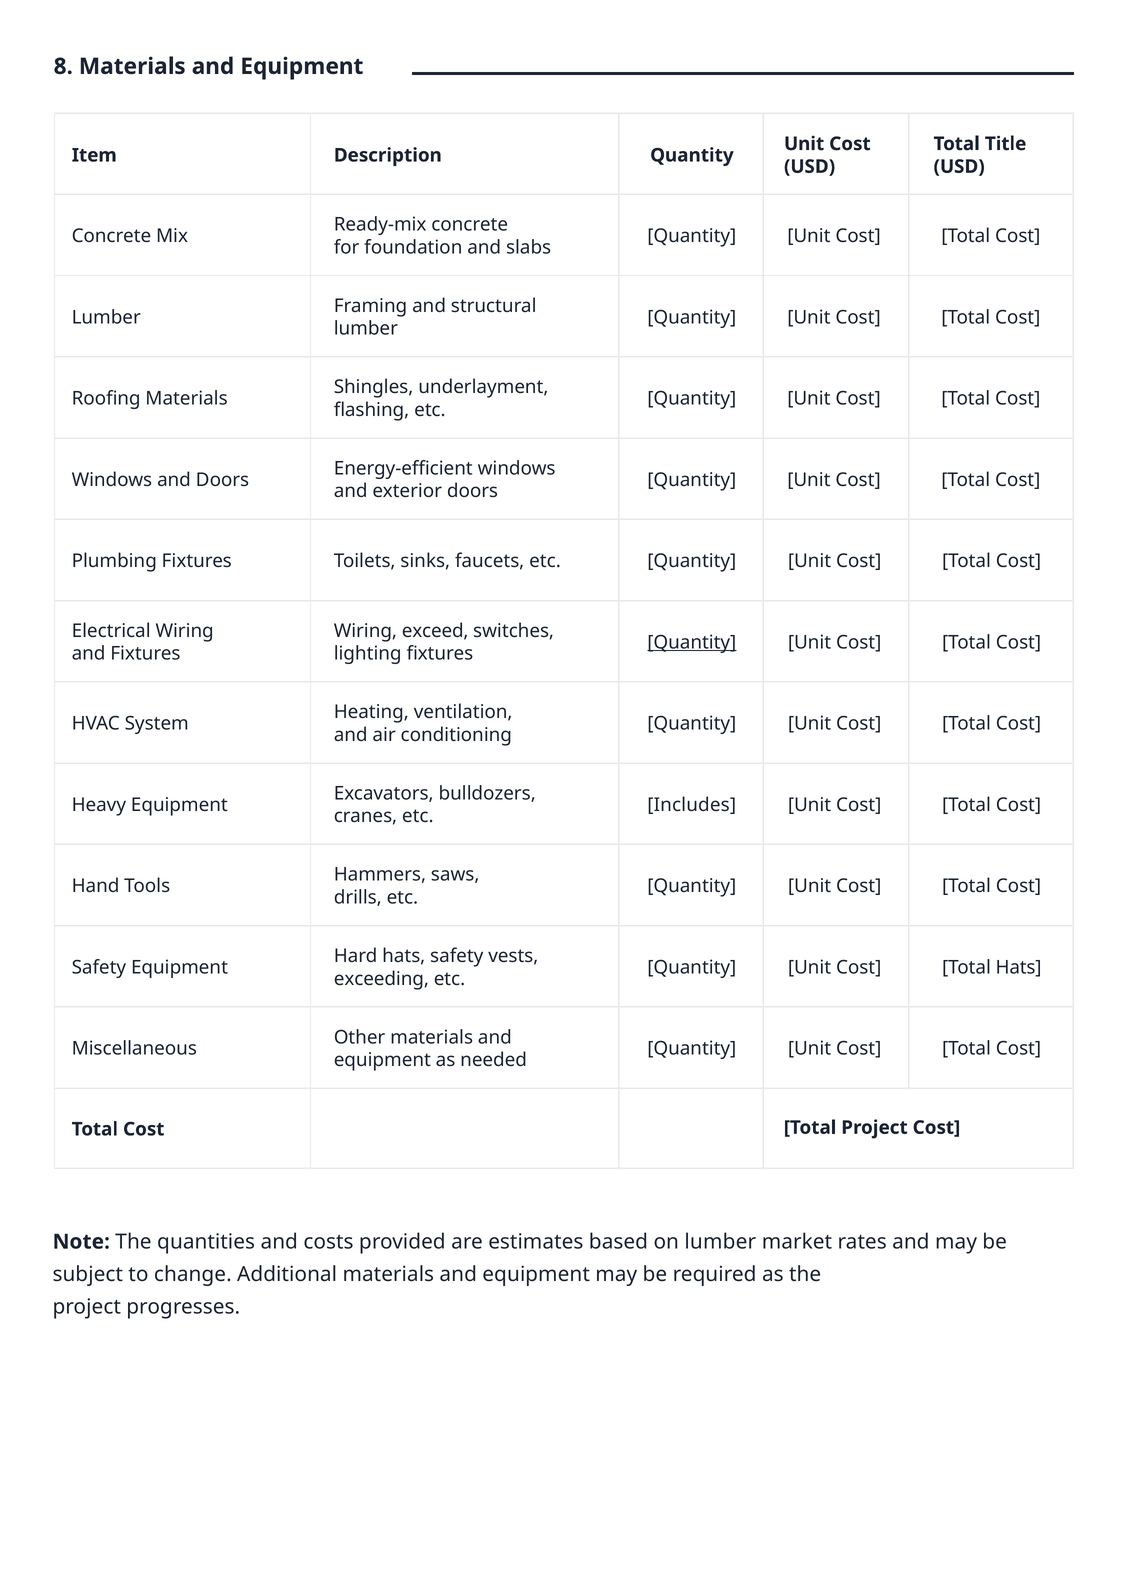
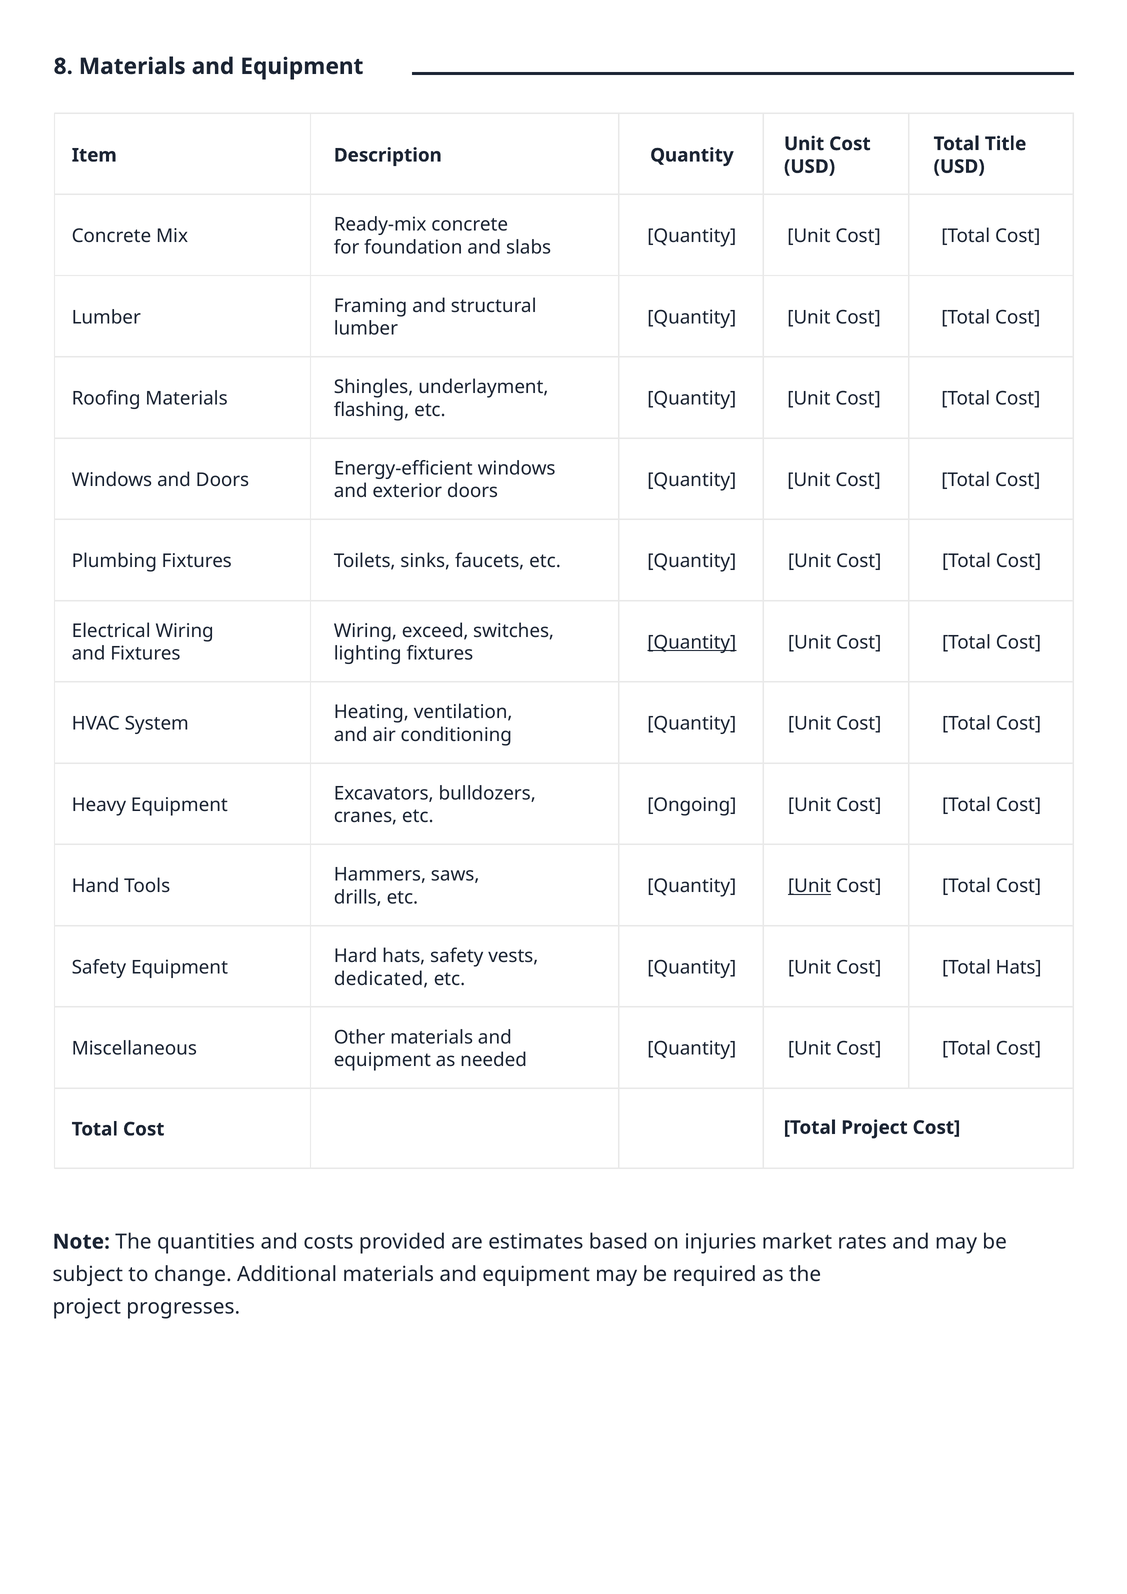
Includes: Includes -> Ongoing (692, 805)
Unit underline: none -> present (810, 886)
exceeding: exceeding -> dedicated (381, 979)
on lumber: lumber -> injuries (720, 1242)
